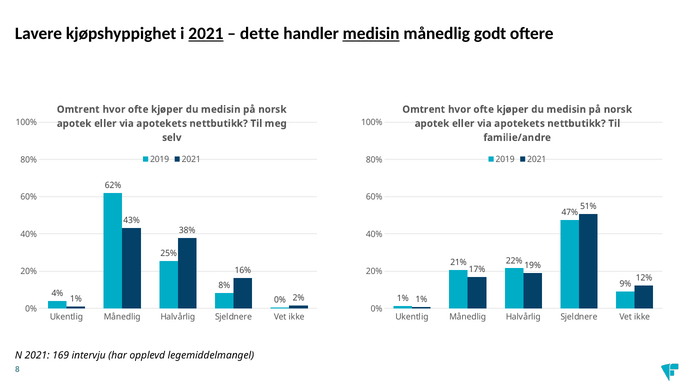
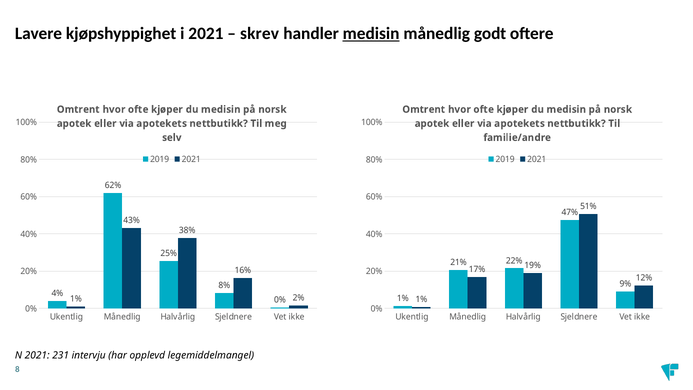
2021 underline: present -> none (206, 33)
dette: dette -> skrev (260, 33)
169: 169 -> 231 (61, 355)
